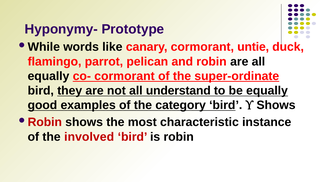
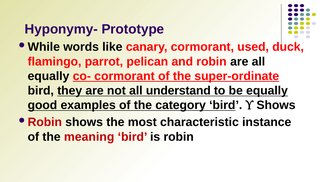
untie: untie -> used (253, 47)
involved: involved -> meaning (89, 137)
